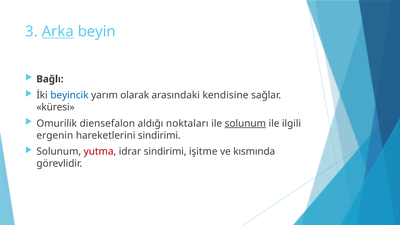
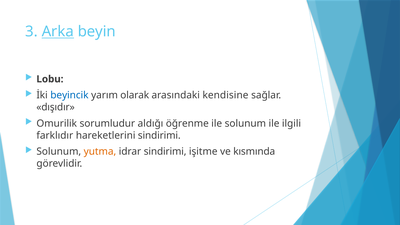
Bağlı: Bağlı -> Lobu (50, 79)
küresi: küresi -> dışıdır (56, 107)
diensefalon: diensefalon -> sorumludur (107, 123)
noktaları: noktaları -> öğrenme (187, 123)
solunum underline: present -> none (245, 123)
ergenin: ergenin -> farklıdır (55, 135)
yutma colour: red -> orange (100, 152)
